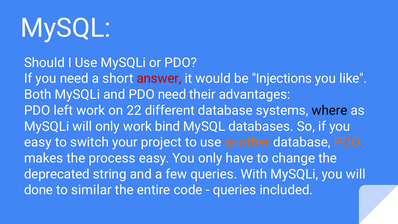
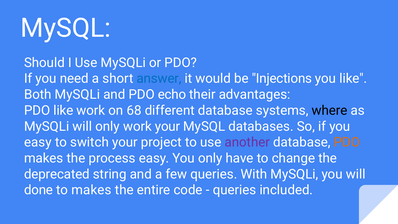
answer colour: red -> blue (159, 79)
PDO need: need -> echo (172, 94)
PDO left: left -> like (63, 110)
22: 22 -> 68 (134, 110)
work bind: bind -> your (168, 126)
another colour: orange -> purple (247, 142)
to similar: similar -> makes (91, 190)
